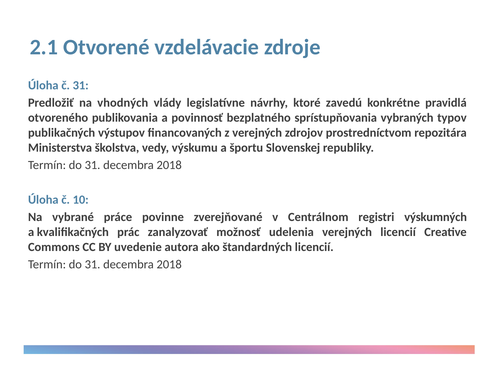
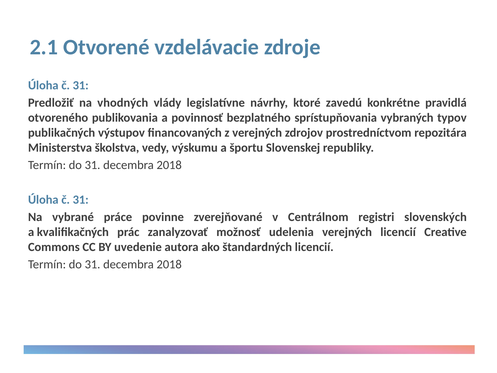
10: 10 -> 31 (81, 200)
výskumných: výskumných -> slovenských (436, 217)
